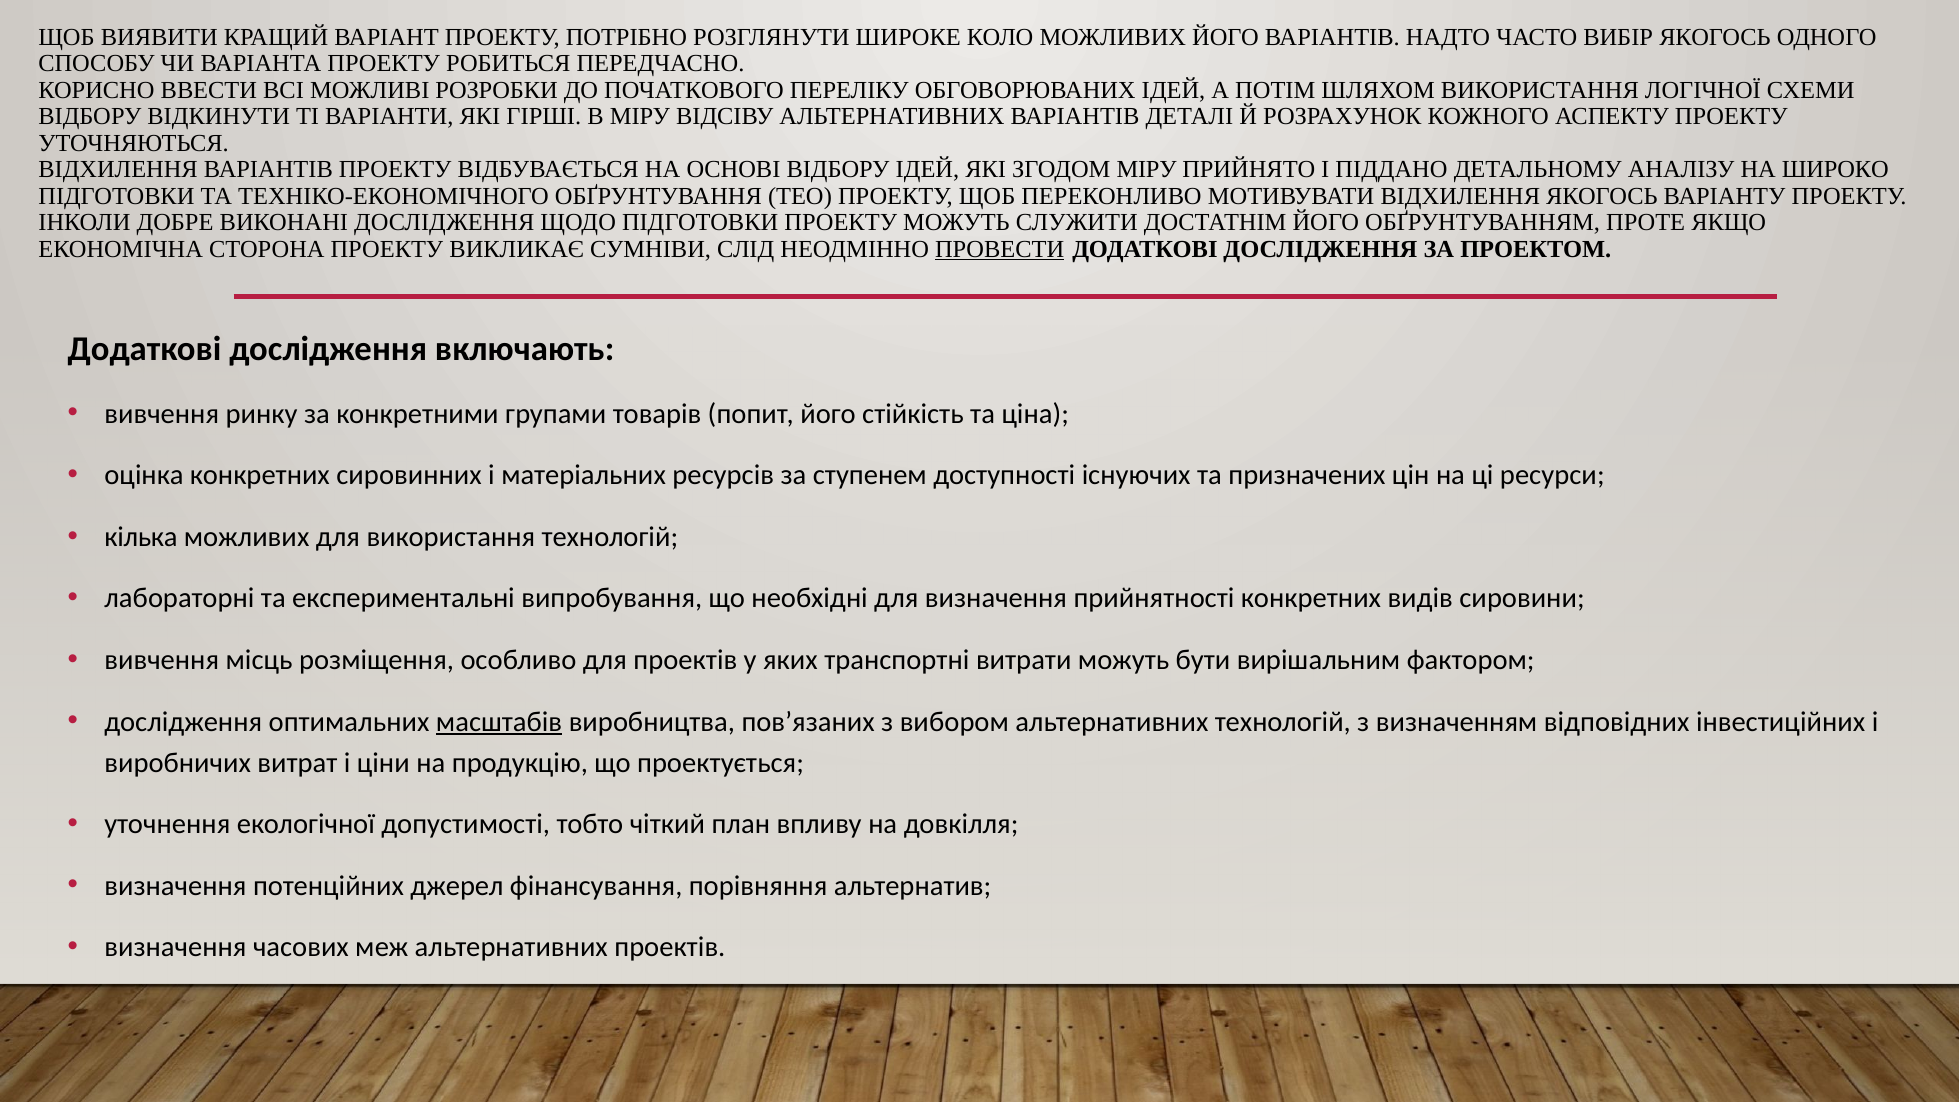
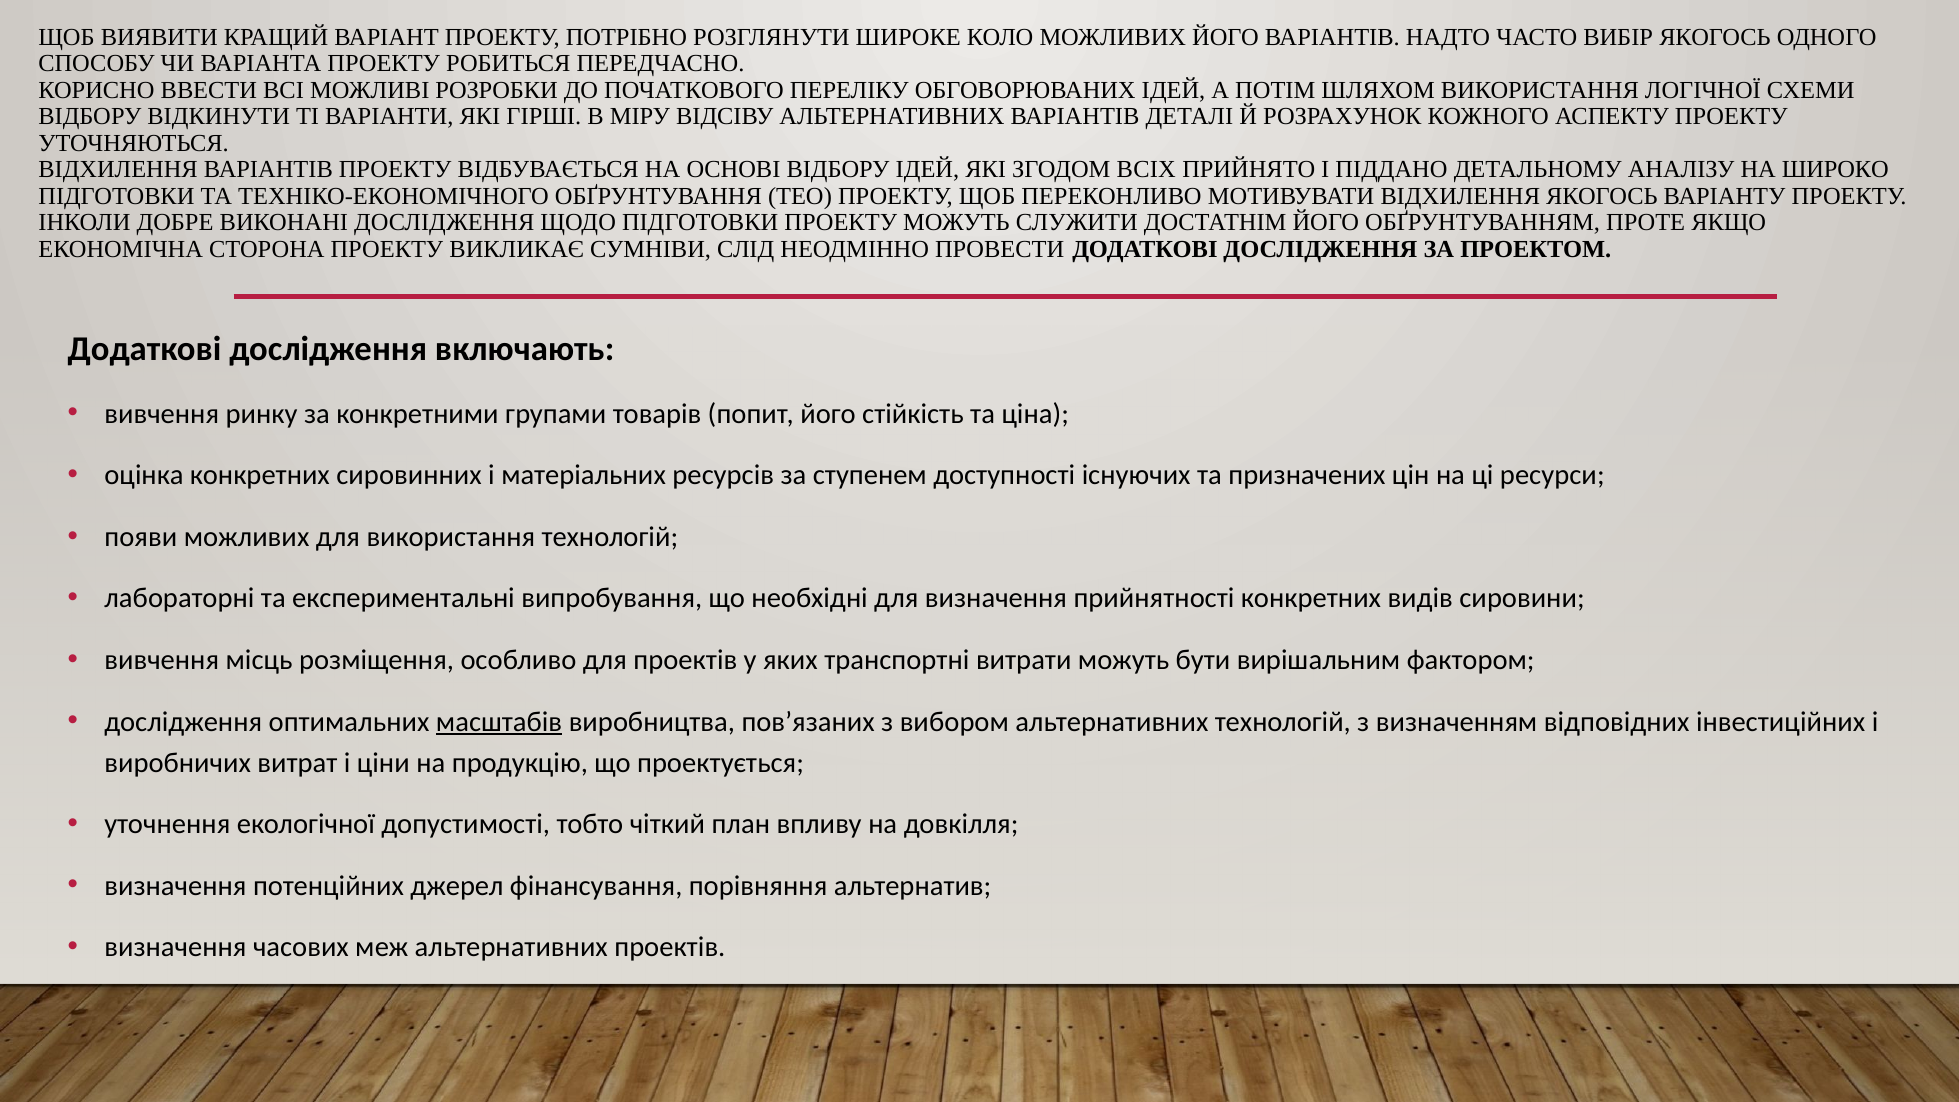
ЗГОДОМ МІРУ: МІРУ -> ВСІХ (1146, 170)
ПРОВЕСТИ underline: present -> none (1000, 249)
кілька: кілька -> появи (141, 537)
